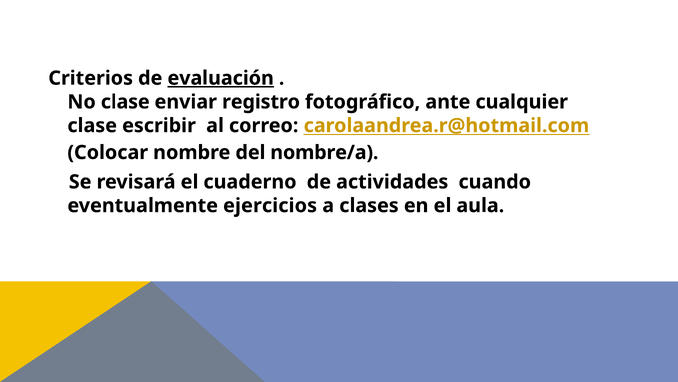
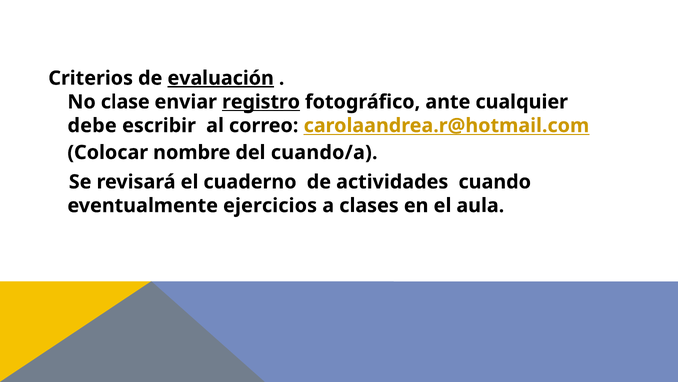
registro underline: none -> present (261, 102)
clase: clase -> debe (92, 125)
nombre/a: nombre/a -> cuando/a (324, 152)
